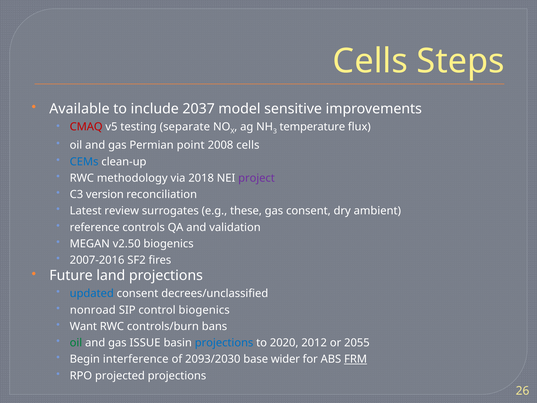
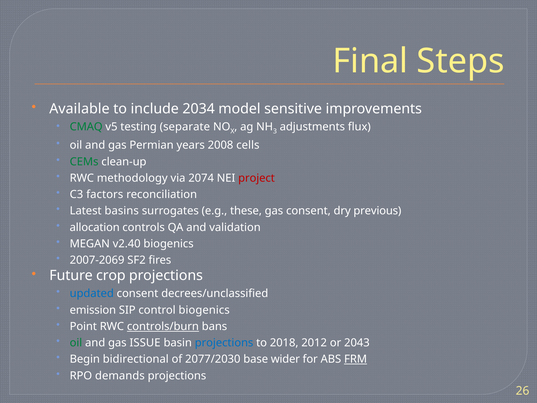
Cells: Cells -> Final (370, 61)
2037: 2037 -> 2034 (199, 109)
CMAQ colour: red -> green (86, 127)
temperature: temperature -> adjustments (312, 127)
point: point -> years (191, 145)
CEMs colour: blue -> green (84, 162)
2018: 2018 -> 2074 (201, 178)
project colour: purple -> red (257, 178)
version: version -> factors (105, 194)
review: review -> basins (122, 211)
ambient: ambient -> previous (377, 211)
reference: reference -> allocation (95, 227)
v2.50: v2.50 -> v2.40 (127, 244)
2007-2016: 2007-2016 -> 2007-2069 (97, 260)
land: land -> crop (111, 275)
nonroad: nonroad -> emission (93, 310)
Want: Want -> Point (83, 326)
controls/burn underline: none -> present (163, 326)
2020: 2020 -> 2018 (284, 343)
2055: 2055 -> 2043 (357, 343)
interference: interference -> bidirectional (136, 359)
2093/2030: 2093/2030 -> 2077/2030 (213, 359)
projected: projected -> demands (120, 375)
